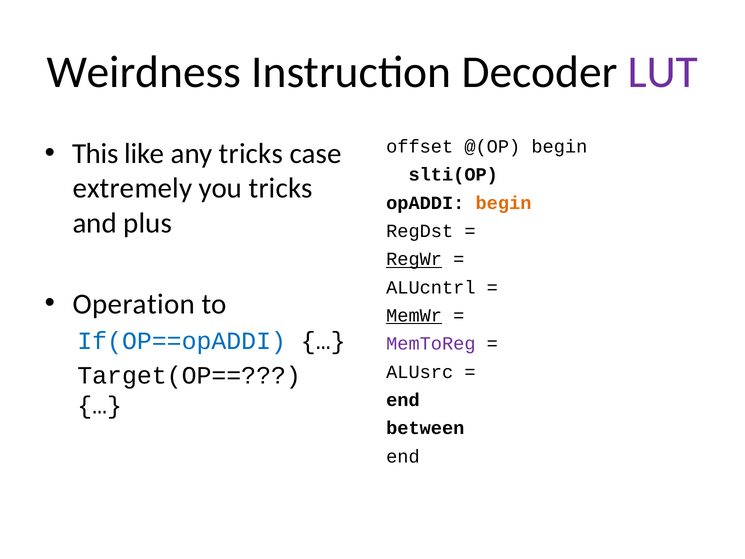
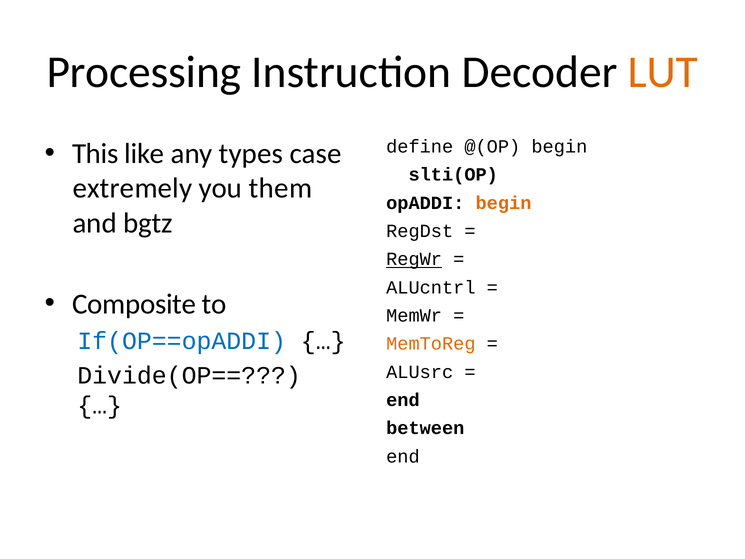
Weirdness: Weirdness -> Processing (144, 72)
LUT colour: purple -> orange (663, 72)
any tricks: tricks -> types (251, 153)
offset: offset -> define (420, 147)
you tricks: tricks -> them (281, 188)
plus: plus -> bgtz (148, 223)
Operation: Operation -> Composite (134, 304)
MemWr underline: present -> none (414, 316)
MemToReg colour: purple -> orange (431, 344)
Target(OP==: Target(OP== -> Divide(OP== (189, 376)
